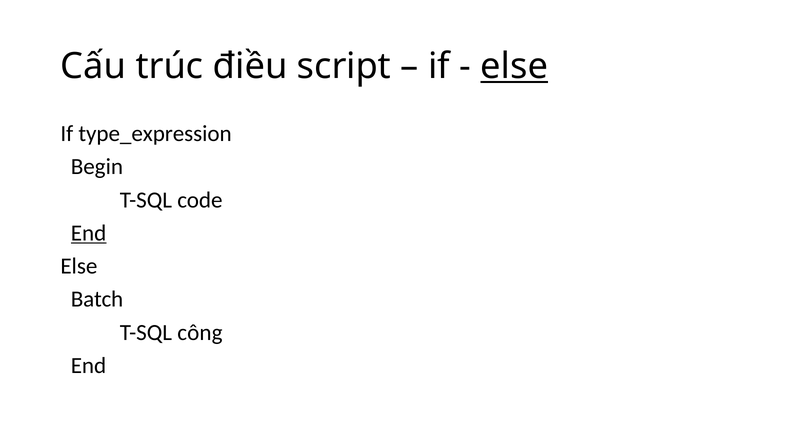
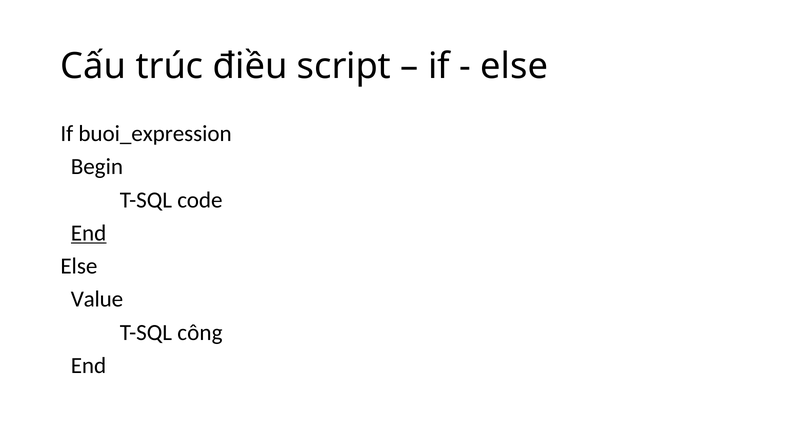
else underline: present -> none (514, 67)
type_expression: type_expression -> buoi_expression (155, 134)
Batch: Batch -> Value (97, 300)
